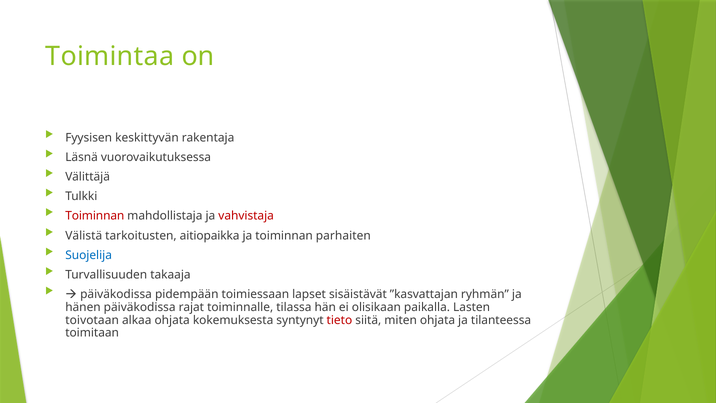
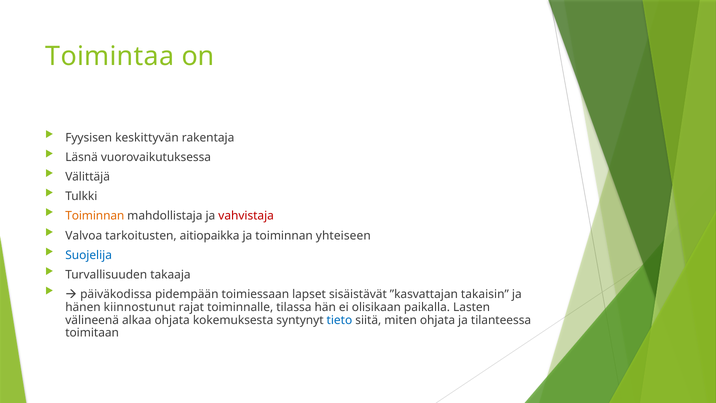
Toiminnan colour: red -> orange (95, 216)
Välistä: Välistä -> Valvoa (84, 235)
parhaiten: parhaiten -> yhteiseen (343, 235)
ryhmän: ryhmän -> takaisin (485, 294)
hänen päiväkodissa: päiväkodissa -> kiinnostunut (140, 307)
toivotaan: toivotaan -> välineenä (92, 320)
tieto colour: red -> blue (339, 320)
